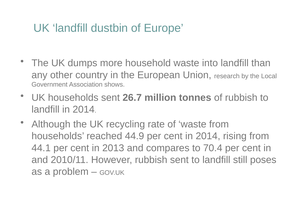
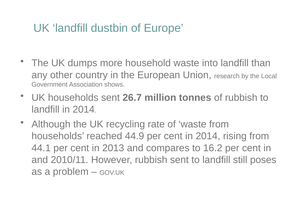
70.4: 70.4 -> 16.2 (213, 148)
